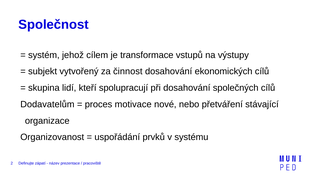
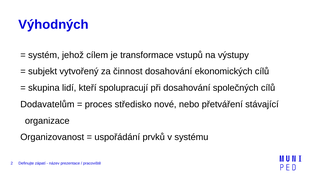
Společnost: Společnost -> Výhodných (54, 25)
motivace: motivace -> středisko (133, 104)
